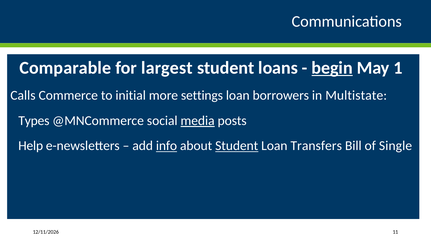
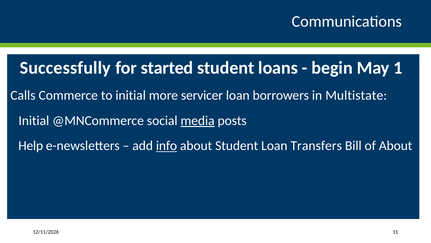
Comparable: Comparable -> Successfully (65, 68)
largest: largest -> started (167, 68)
begin underline: present -> none (332, 68)
settings: settings -> servicer (202, 95)
Types: Types -> Initial (34, 120)
Student underline: present -> none (237, 145)
of Single: Single -> About (396, 145)
